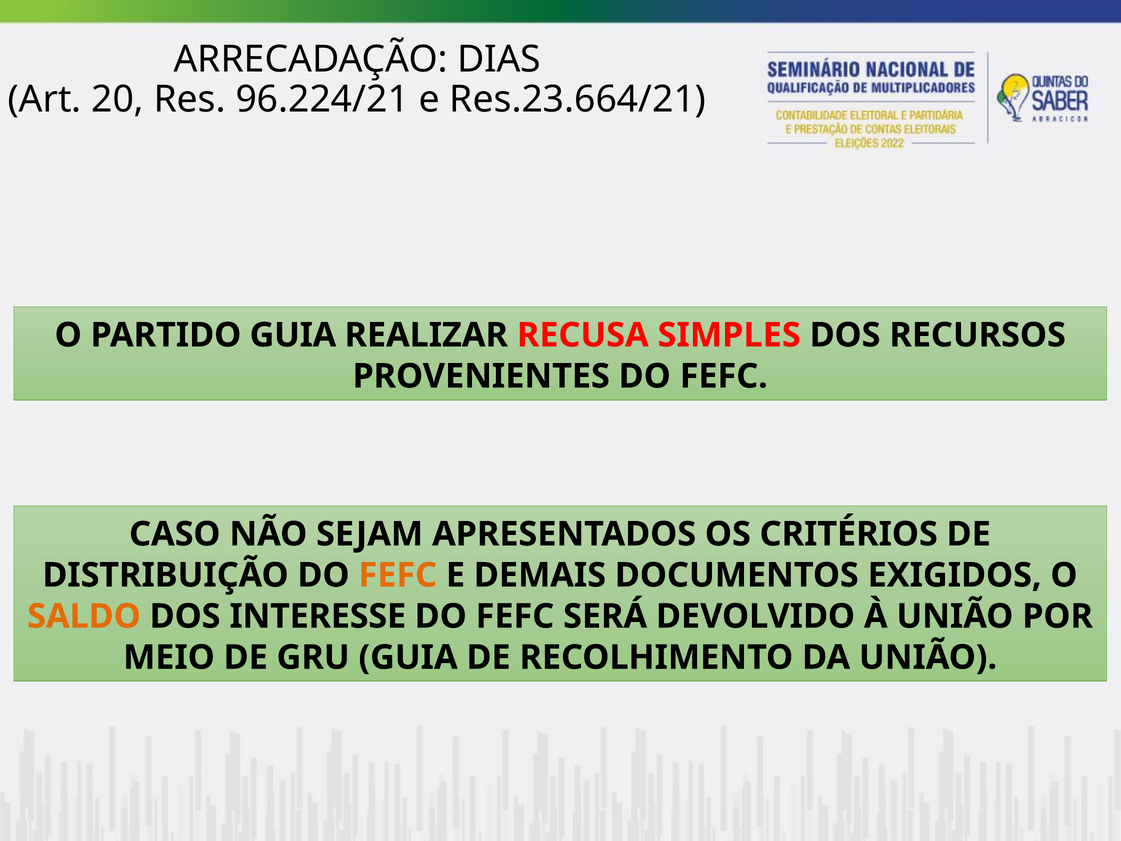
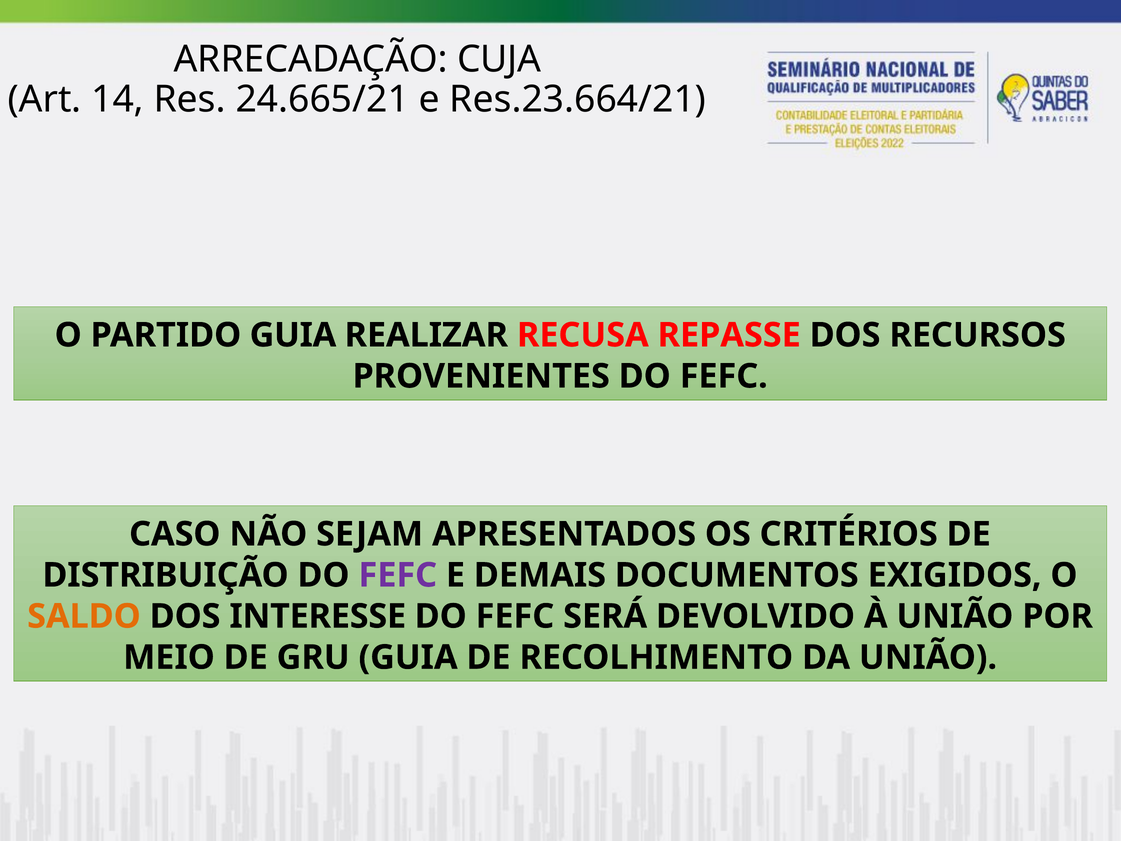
DIAS: DIAS -> CUJA (499, 59)
20: 20 -> 14 (118, 100)
96.224/21: 96.224/21 -> 24.665/21 (322, 100)
SIMPLES: SIMPLES -> REPASSE (729, 335)
FEFC colour: orange -> purple (398, 575)
